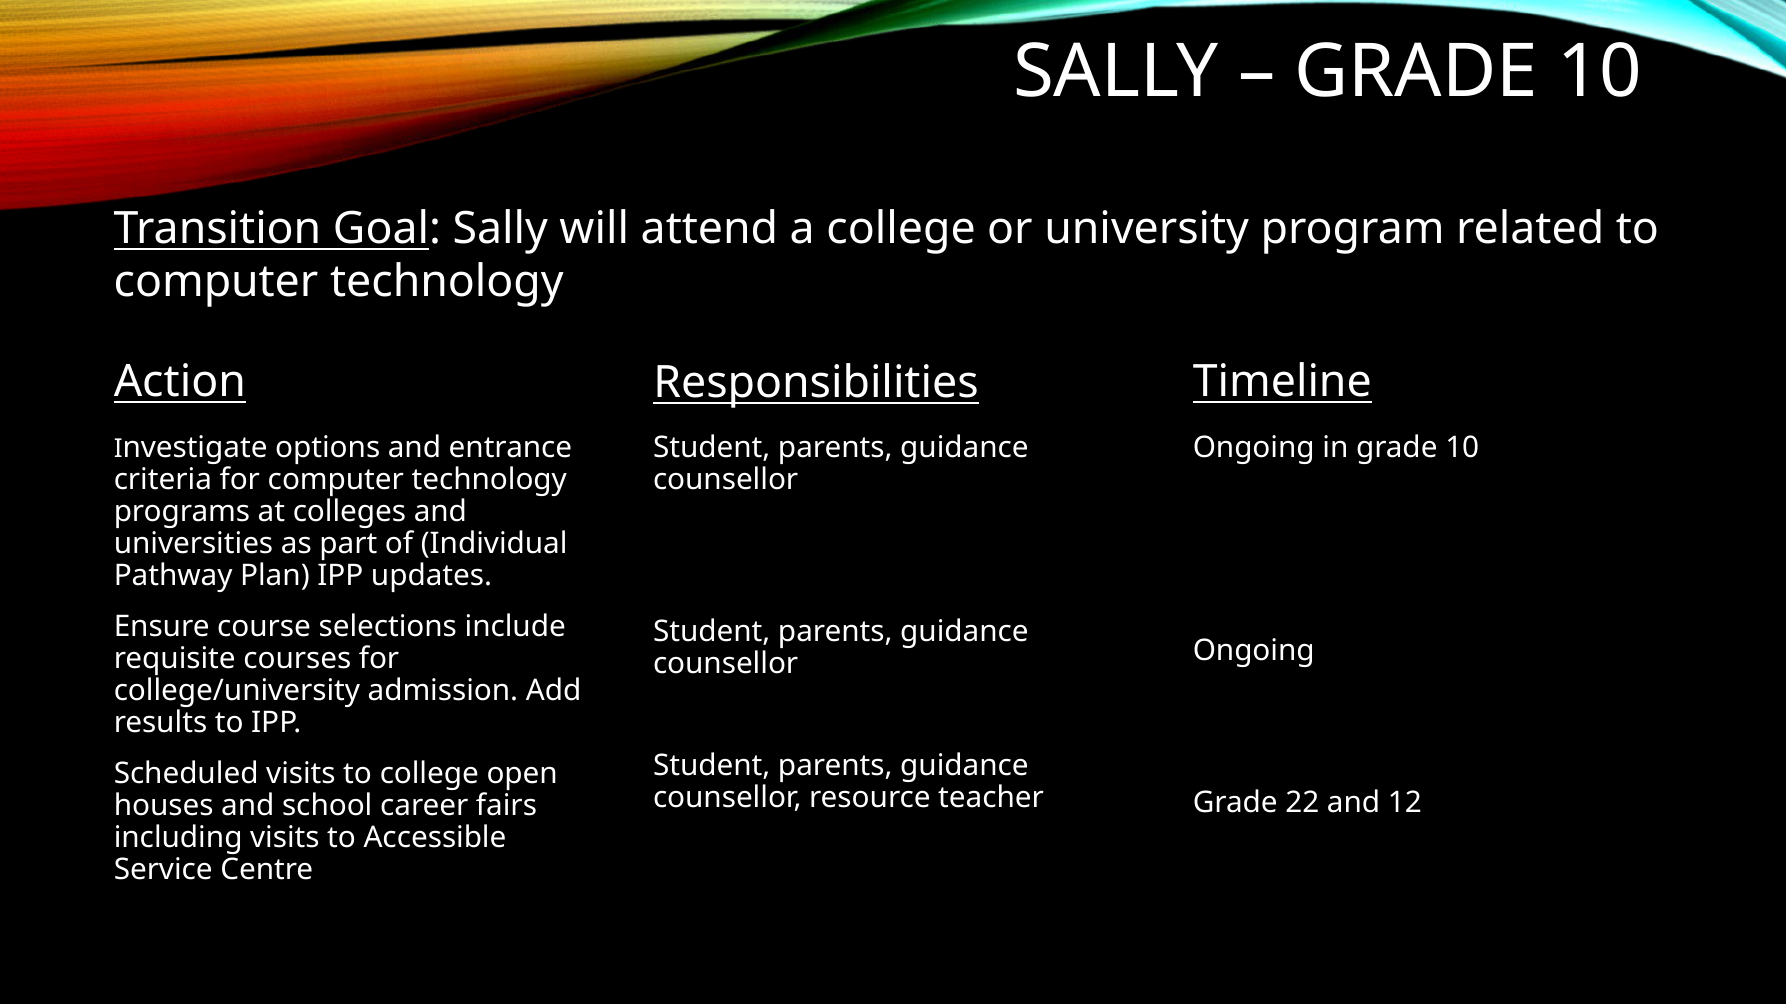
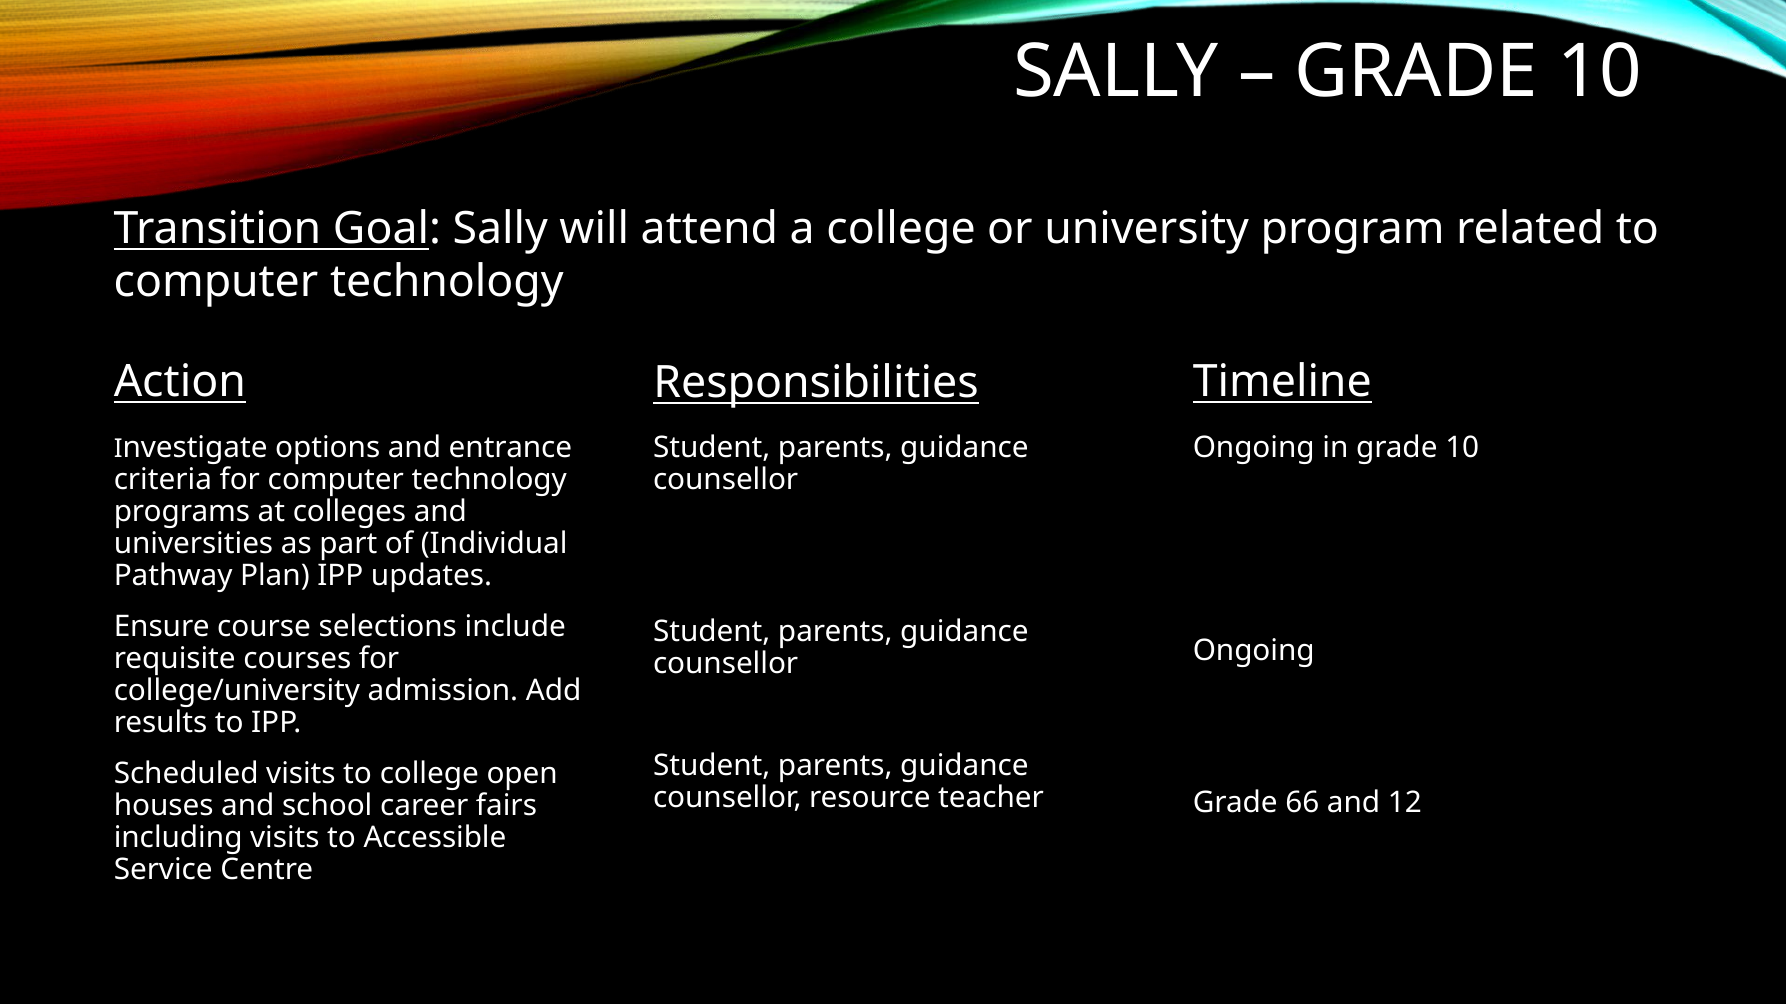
22: 22 -> 66 (1302, 803)
